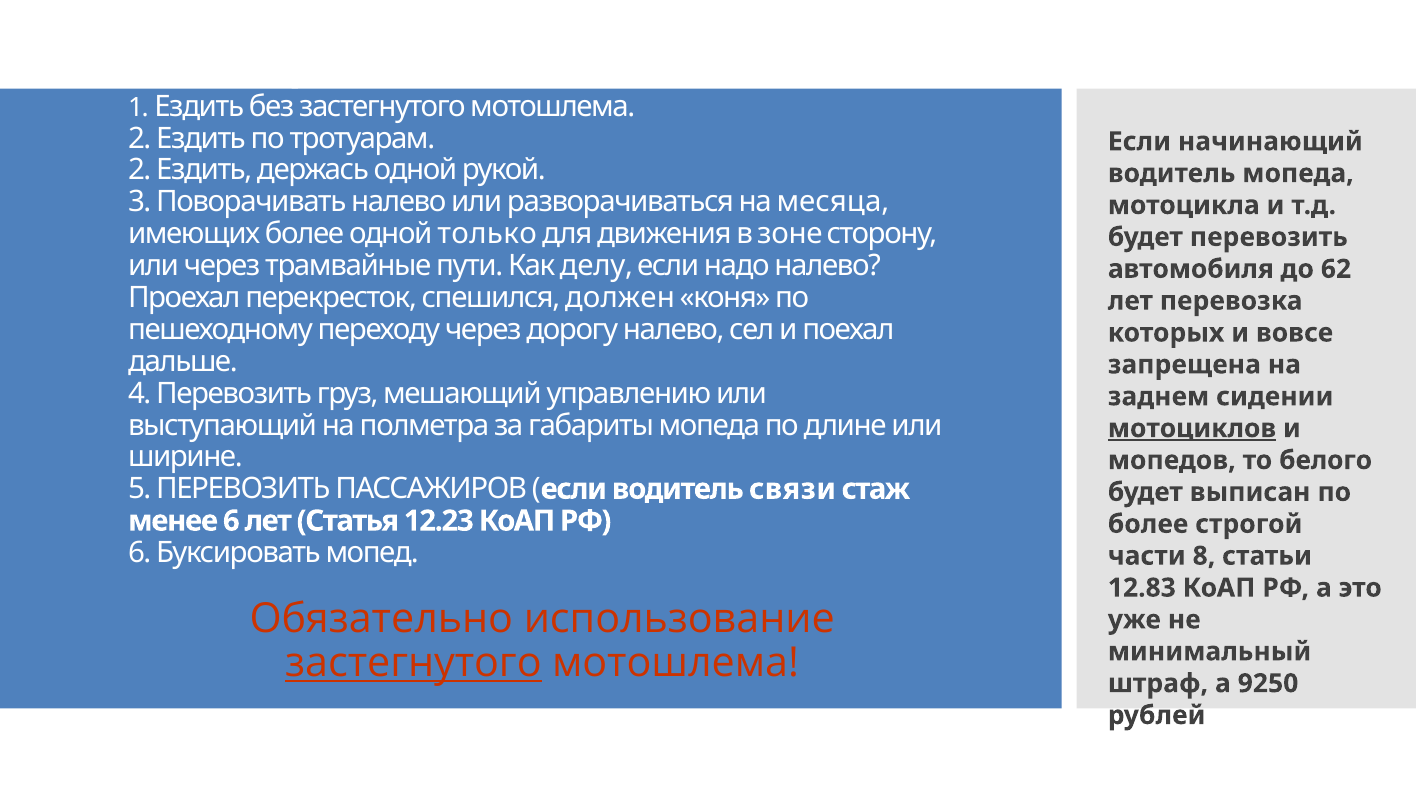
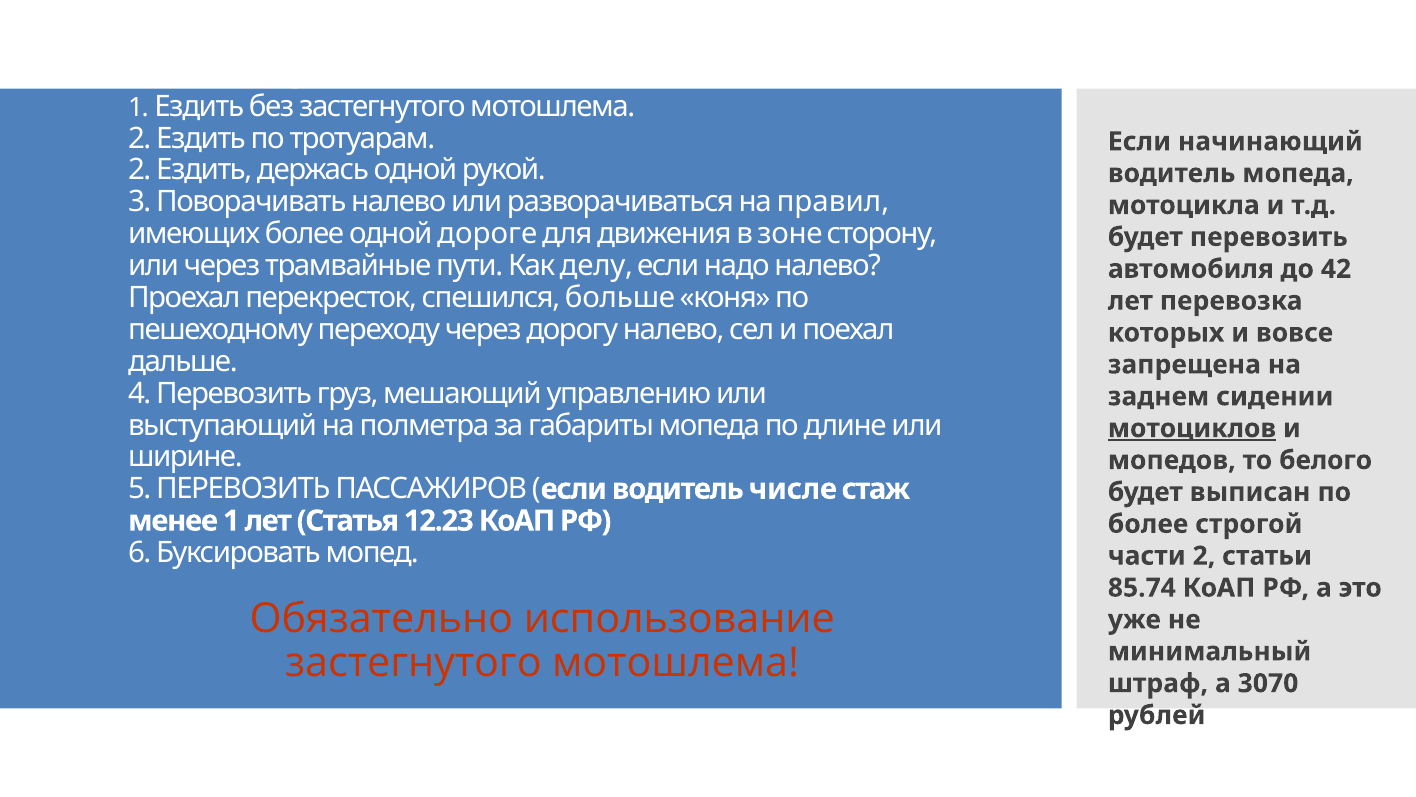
месяца: месяца -> правил (833, 202)
только: только -> дороге (487, 234)
62: 62 -> 42 (1336, 269)
должен: должен -> больше (620, 298)
связи: связи -> числе (793, 489)
менее 6: 6 -> 1 (231, 521)
части 8: 8 -> 2 (1204, 556)
12.83: 12.83 -> 85.74 (1142, 587)
застегнутого underline: present -> none (413, 663)
9250: 9250 -> 3070 (1268, 683)
